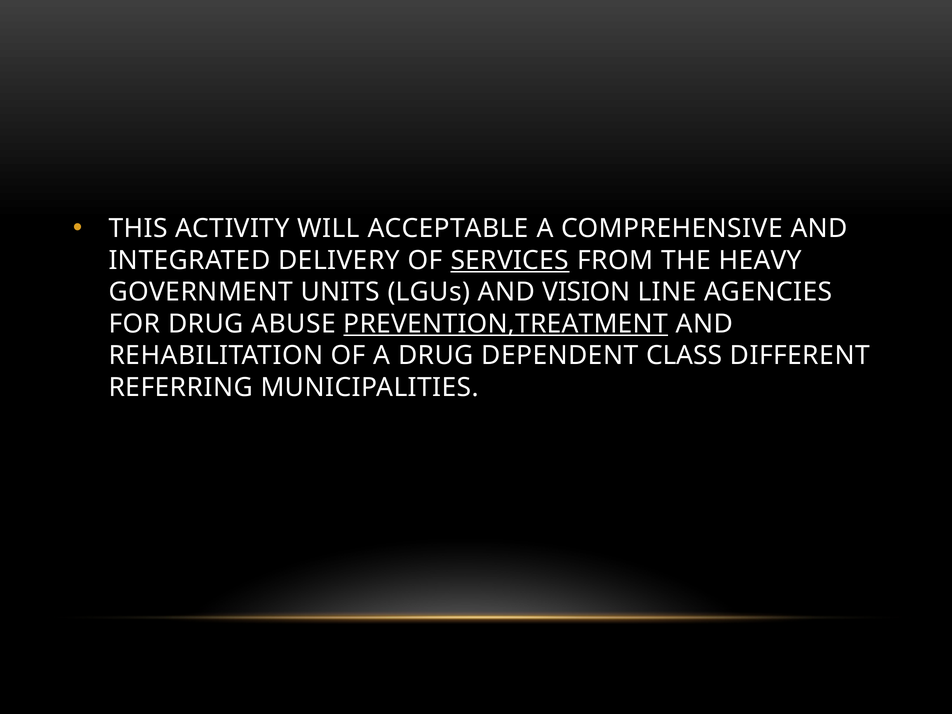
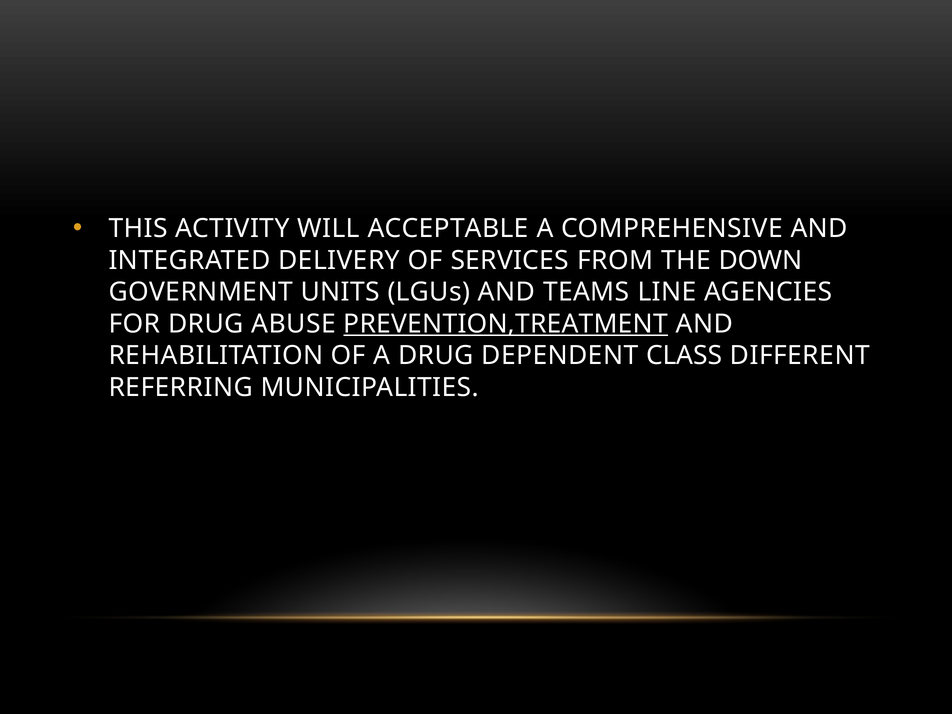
SERVICES underline: present -> none (510, 260)
HEAVY: HEAVY -> DOWN (760, 260)
VISION: VISION -> TEAMS (586, 292)
